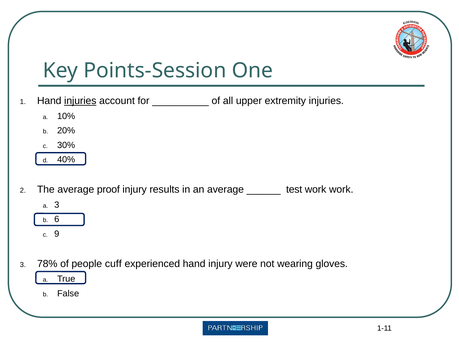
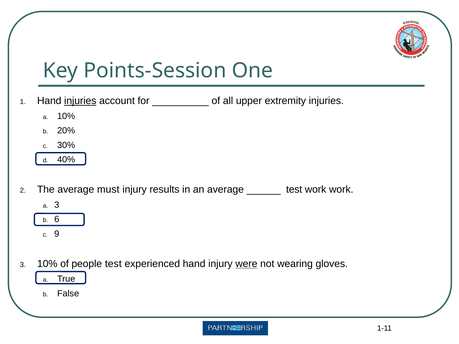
proof: proof -> must (108, 190)
3 78%: 78% -> 10% (47, 264)
people cuff: cuff -> test (113, 264)
were underline: none -> present (246, 264)
